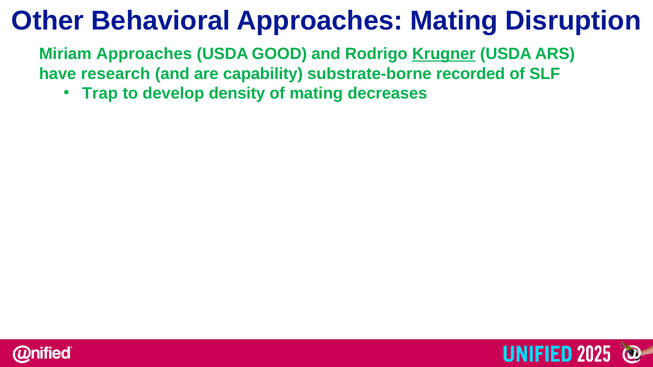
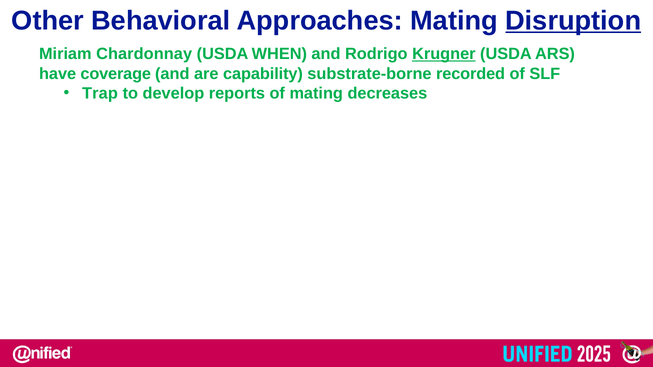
Disruption underline: none -> present (573, 21)
Miriam Approaches: Approaches -> Chardonnay (144, 54)
GOOD: GOOD -> WHEN (279, 54)
research: research -> coverage (116, 74)
density: density -> reports (237, 93)
